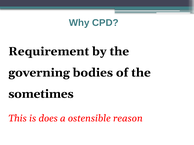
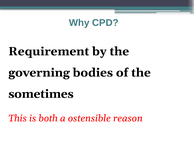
does: does -> both (48, 119)
